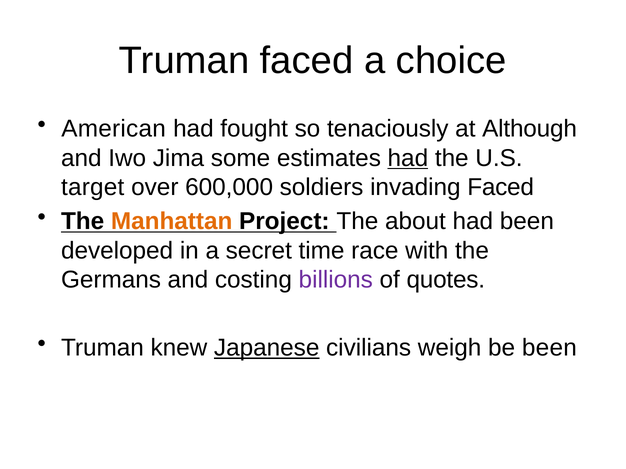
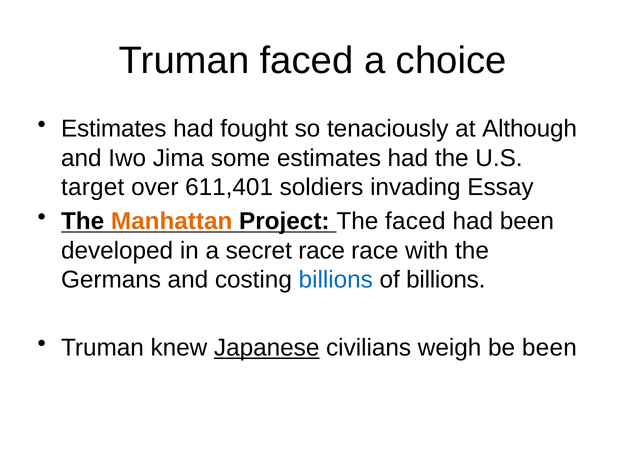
American: American -> Estimates (114, 129)
had underline: present -> none (408, 158)
600,000: 600,000 -> 611,401 (229, 187)
invading Faced: Faced -> Essay (500, 187)
The about: about -> faced (415, 222)
secret time: time -> race (322, 251)
billions colour: purple -> blue (336, 280)
of quotes: quotes -> billions (446, 280)
